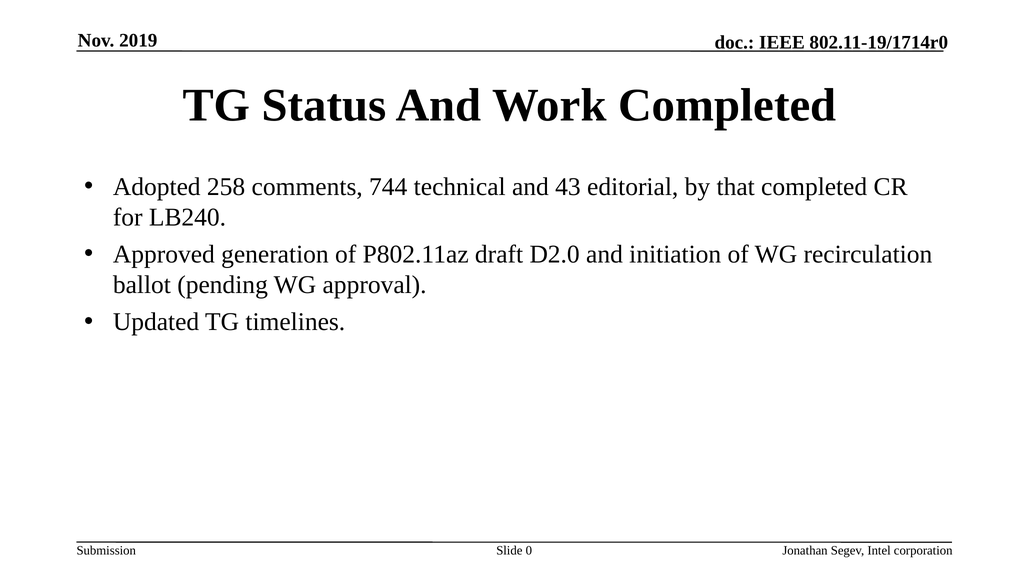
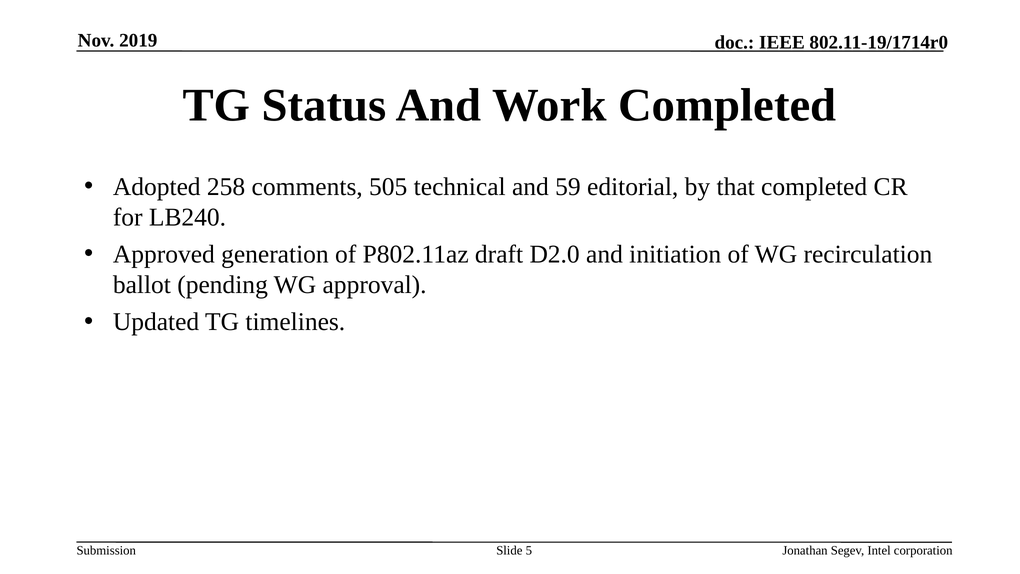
744: 744 -> 505 (388, 187)
43: 43 -> 59 (568, 187)
0: 0 -> 5 (529, 550)
